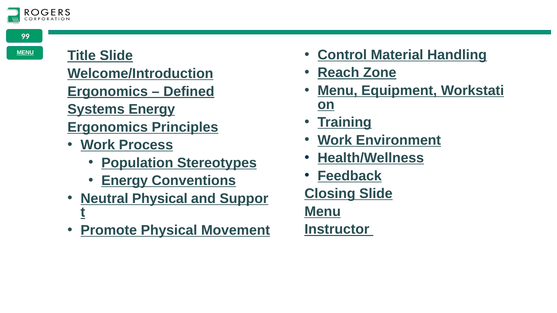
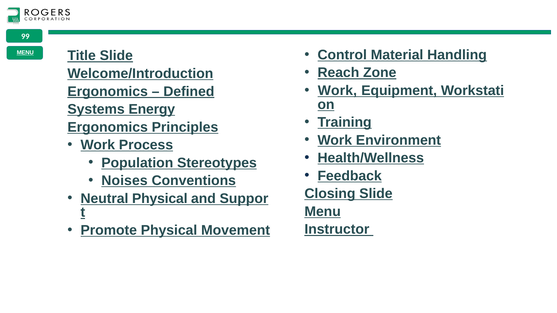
Menu: Menu -> Work (337, 91)
Energy: Energy -> Noises (125, 181)
